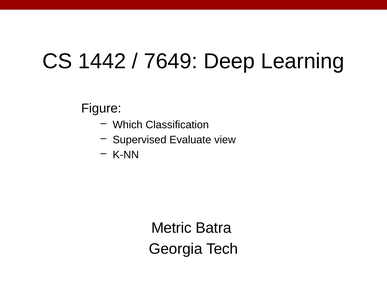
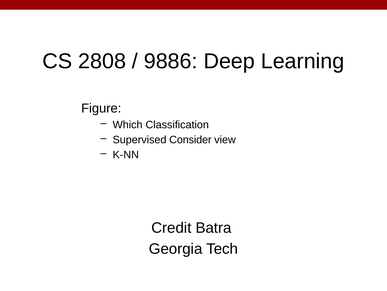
1442: 1442 -> 2808 (102, 61)
7649: 7649 -> 9886 (171, 61)
Evaluate: Evaluate -> Consider (190, 139)
Metric: Metric -> Credit (171, 227)
